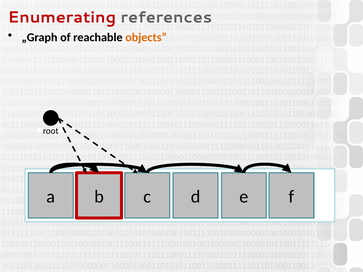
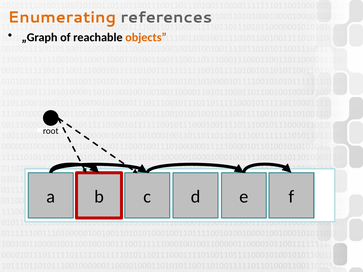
Enumerating colour: red -> orange (62, 17)
